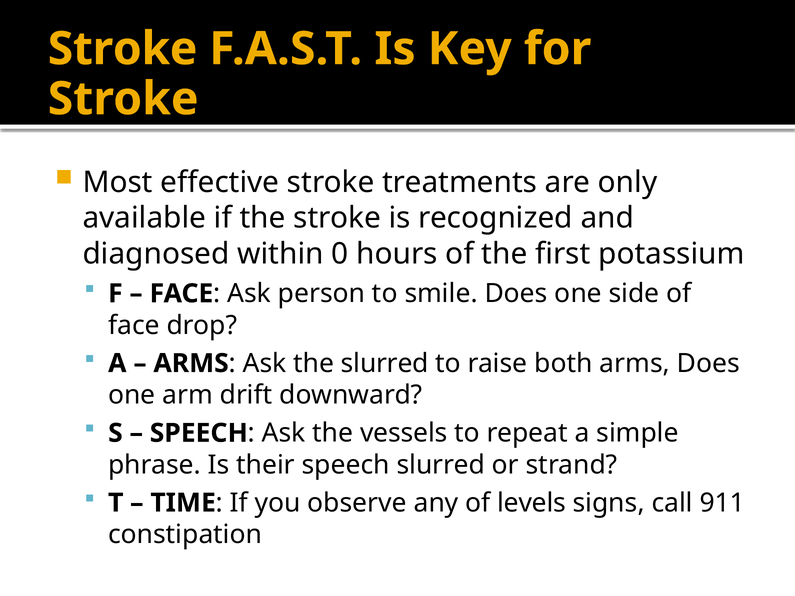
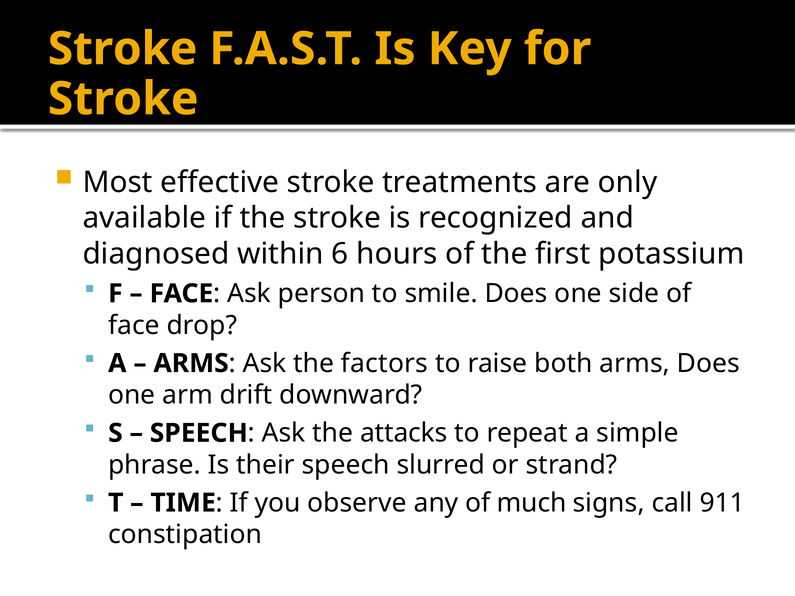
0: 0 -> 6 (340, 254)
the slurred: slurred -> factors (385, 363)
vessels: vessels -> attacks (404, 433)
levels: levels -> much (532, 503)
